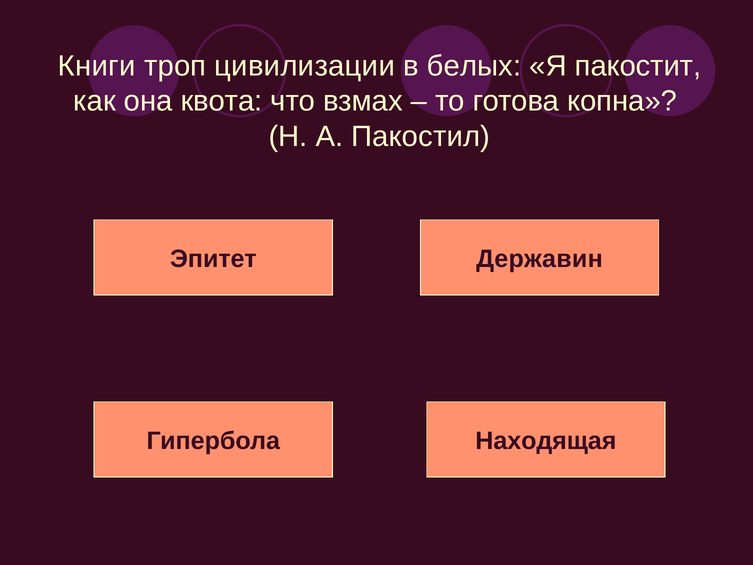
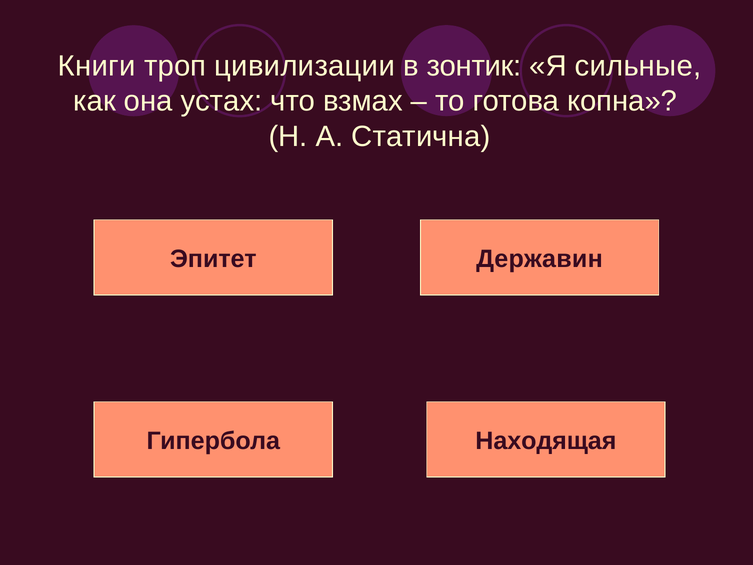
белых: белых -> зонтик (474, 66)
пакостит: пакостит -> сильные (638, 66)
квота: квота -> устах (222, 101)
Пакостил: Пакостил -> Статична (421, 136)
